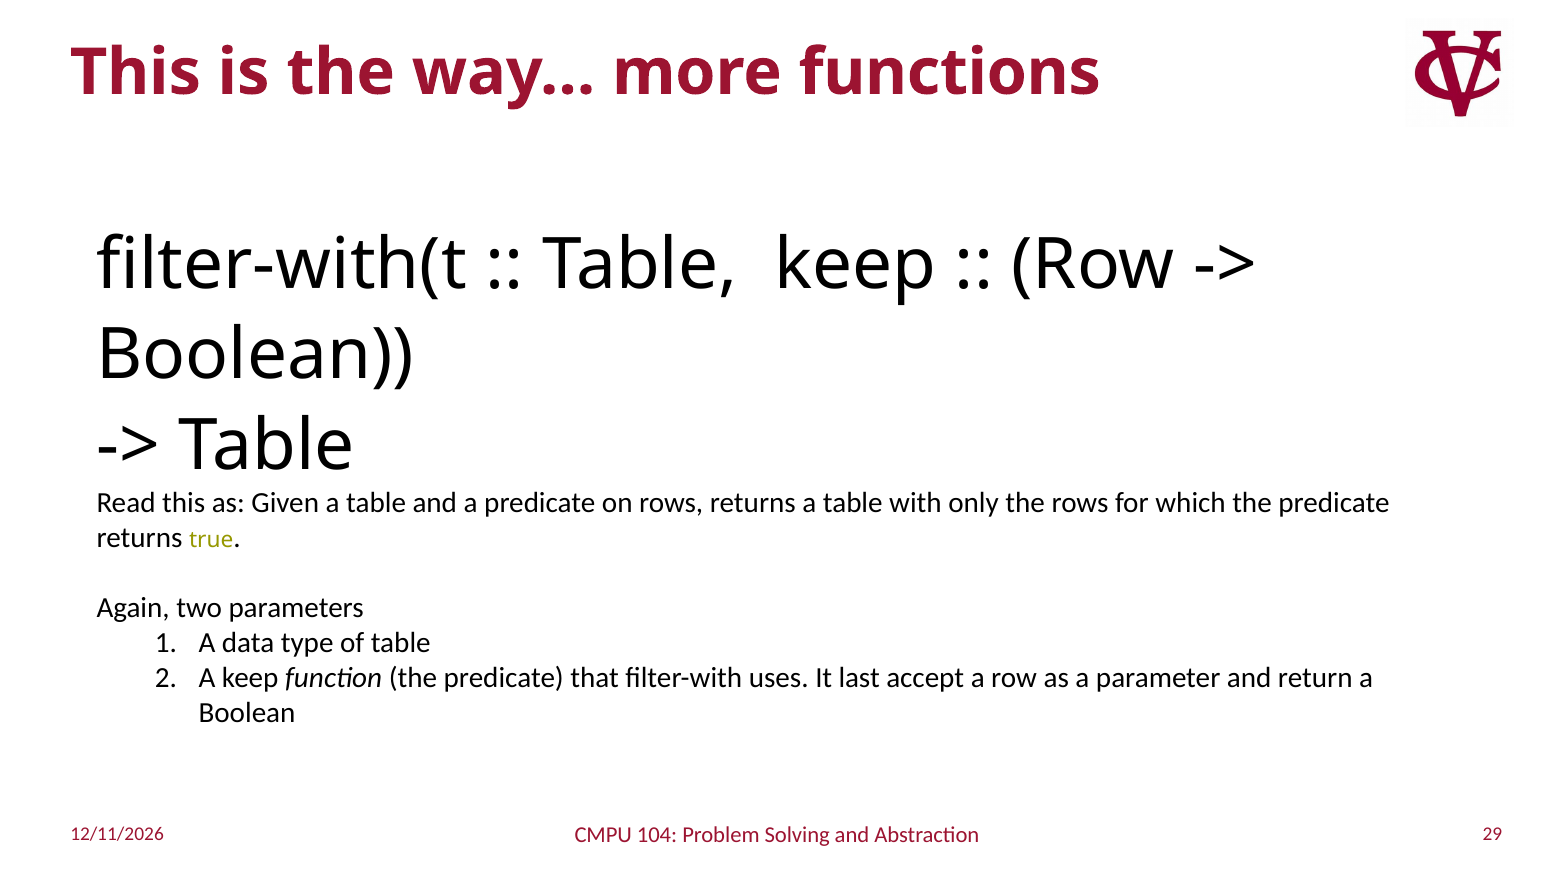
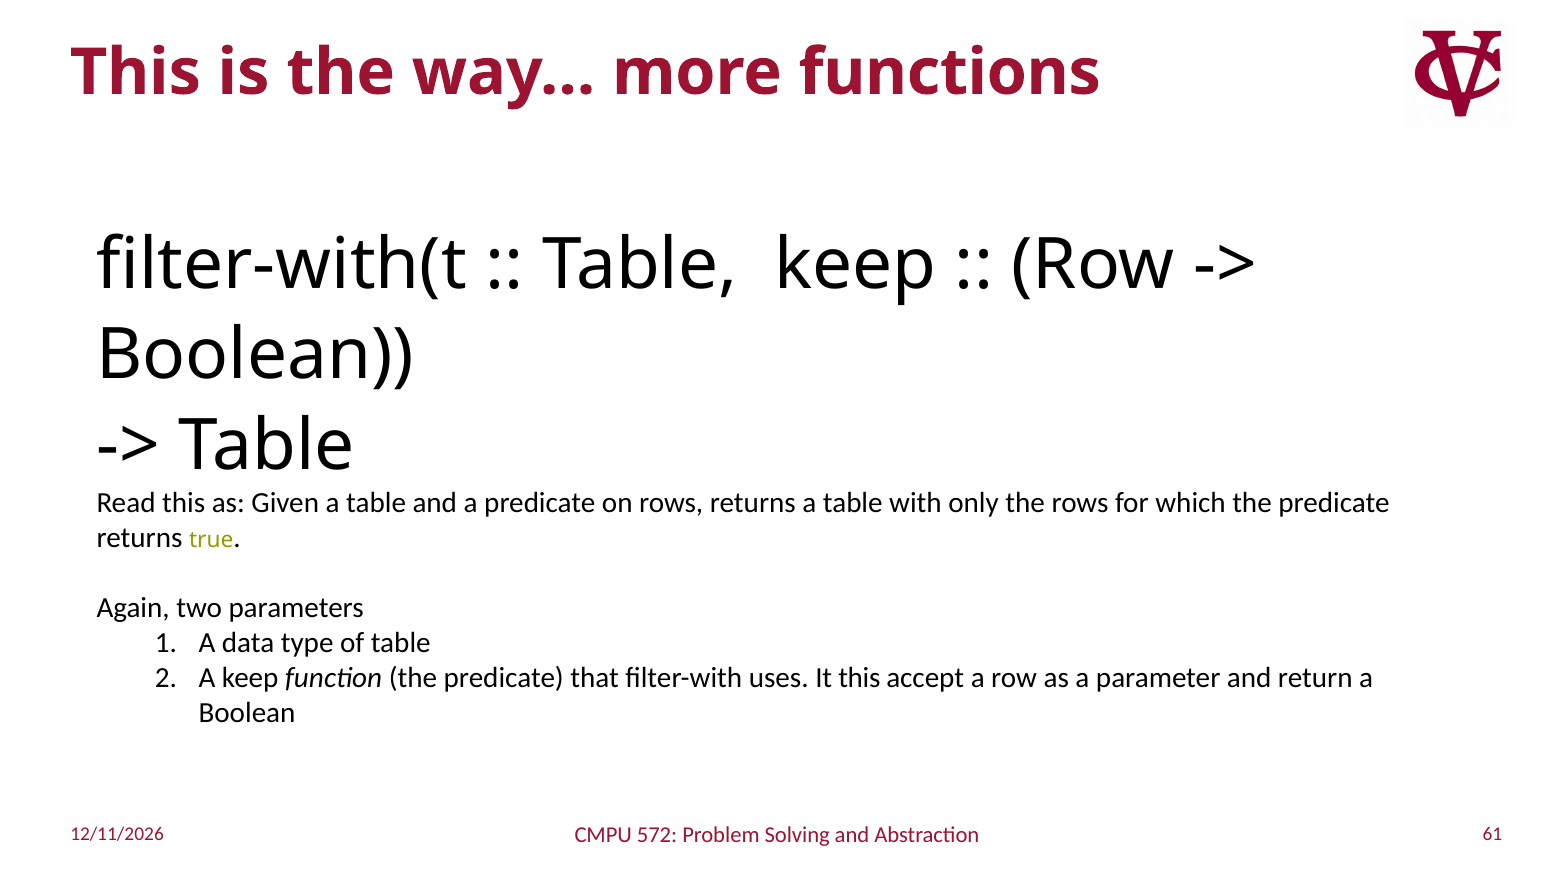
It last: last -> this (859, 678)
104: 104 -> 572 (657, 835)
29: 29 -> 61 (1492, 835)
